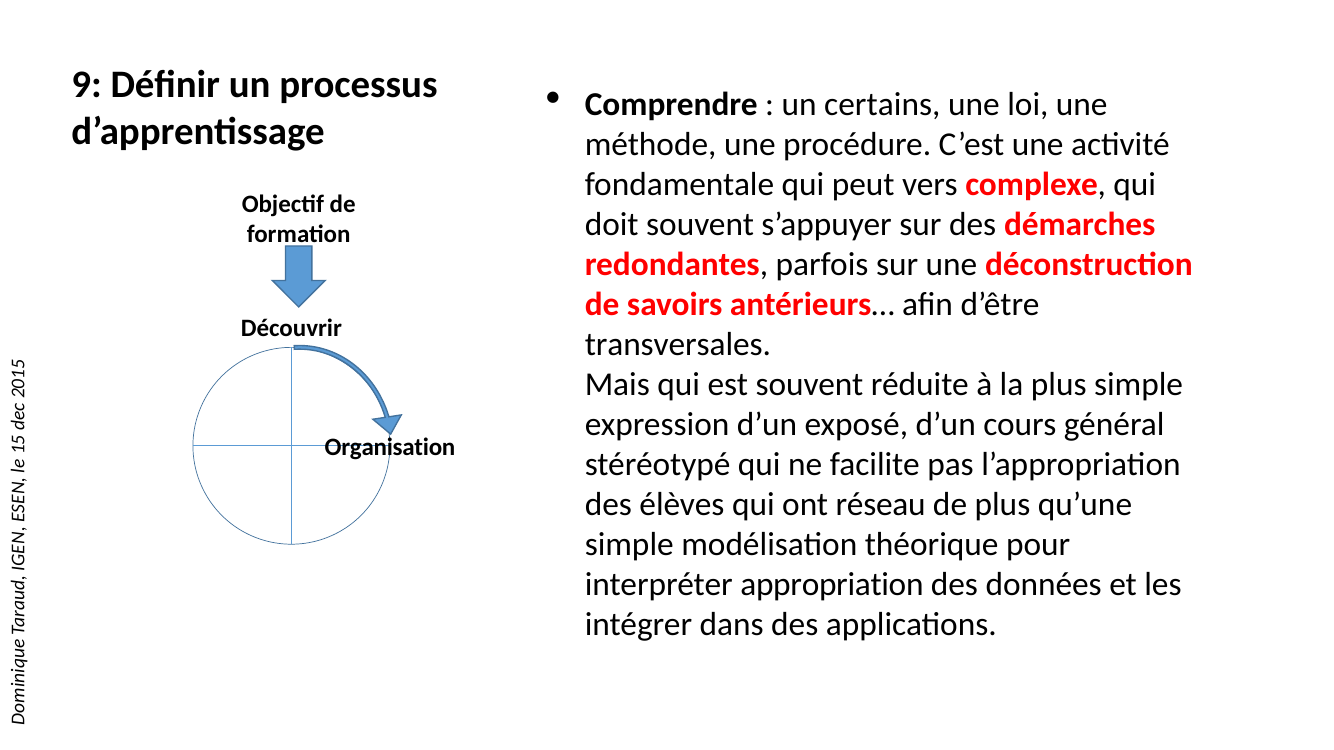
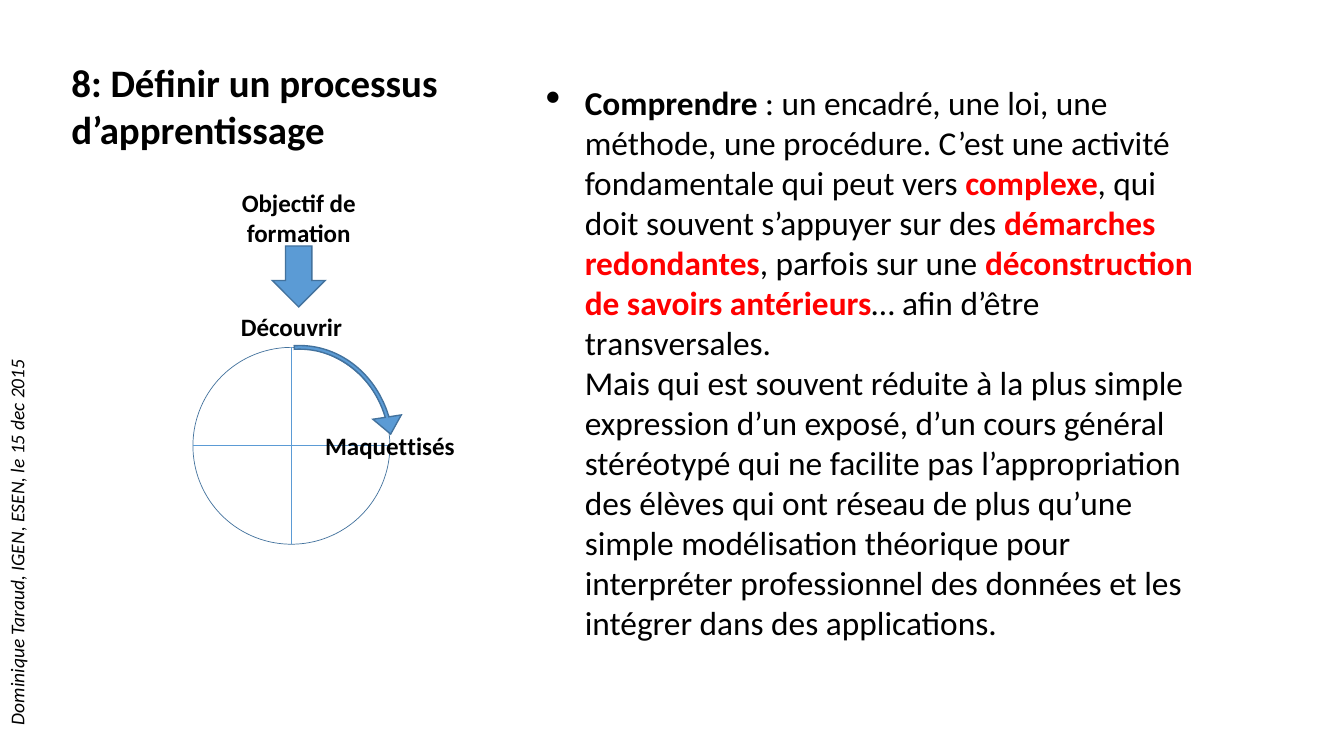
9: 9 -> 8 (87, 85)
certains: certains -> encadré (883, 104)
Organisation: Organisation -> Maquettisés (390, 447)
appropriation: appropriation -> professionnel (832, 584)
